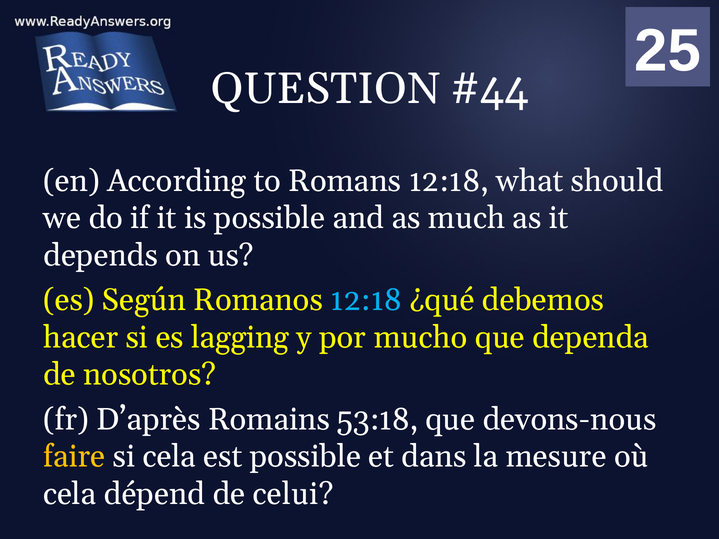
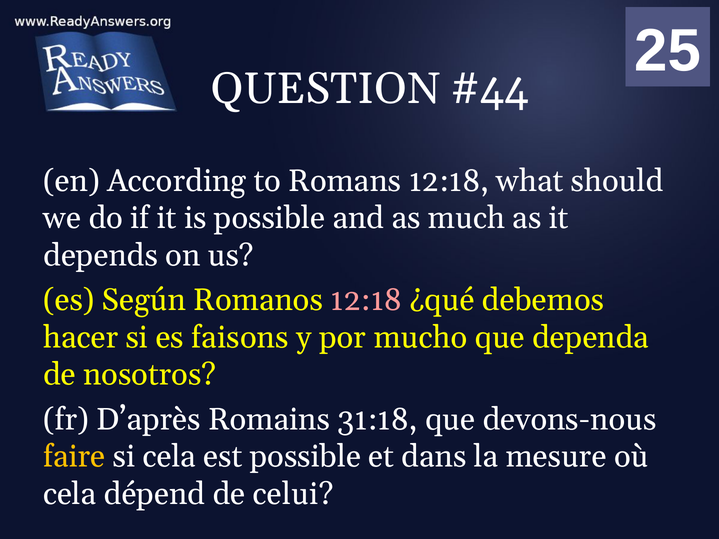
12:18 colour: light blue -> pink (366, 300)
lagging: lagging -> faisons (240, 338)
53:18: 53:18 -> 31:18 (377, 420)
